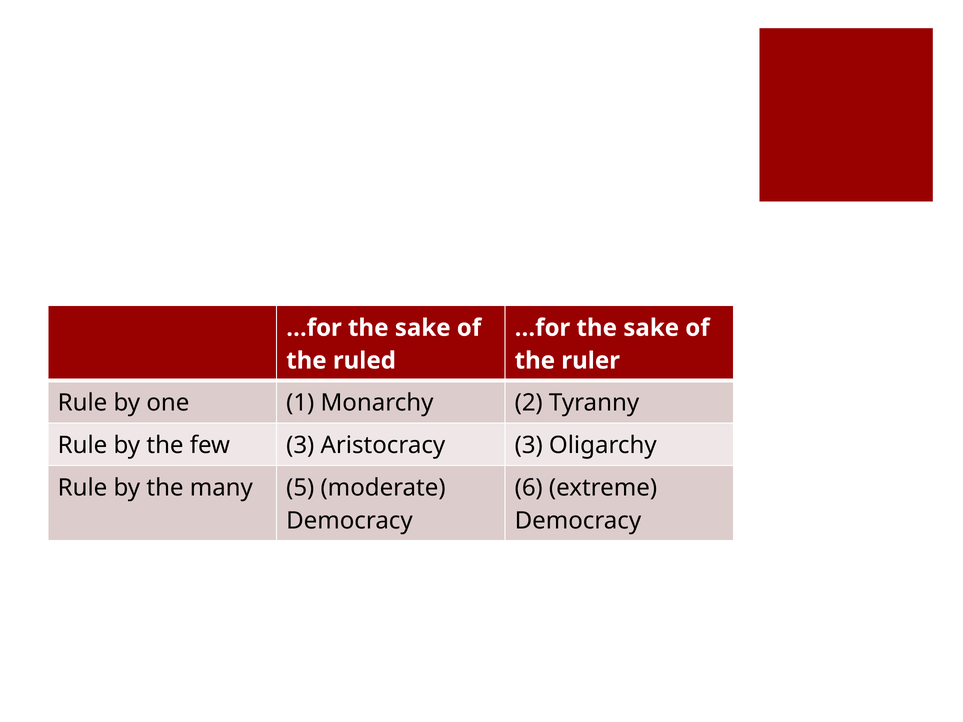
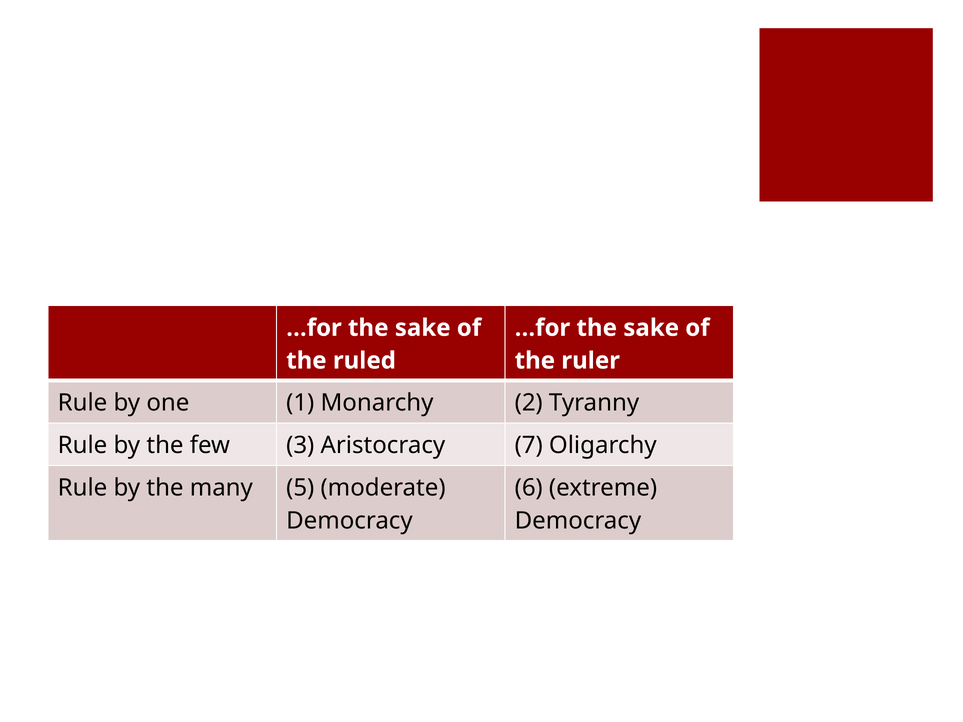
Aristocracy 3: 3 -> 7 (529, 446)
